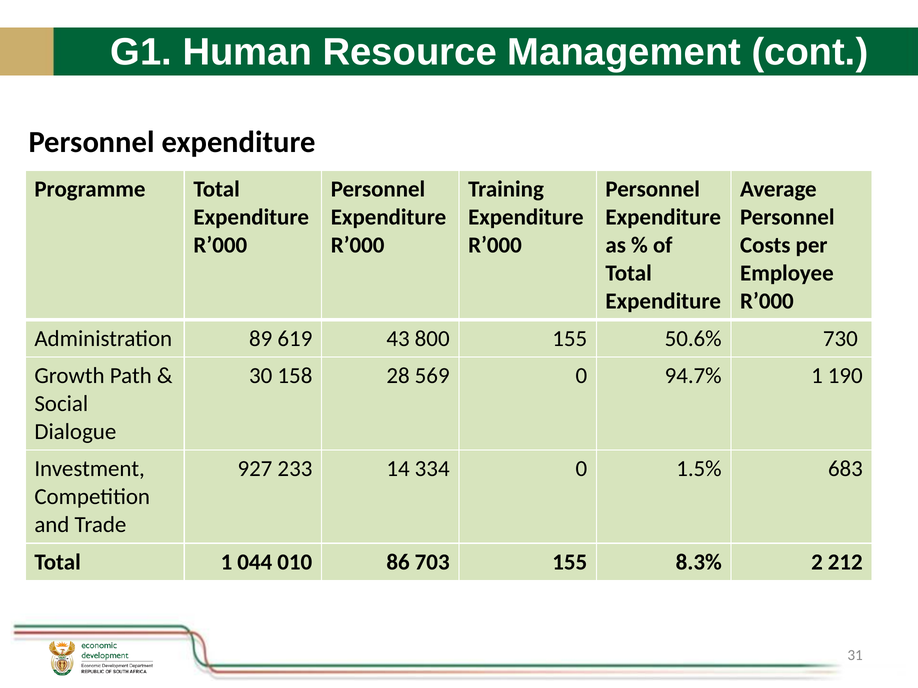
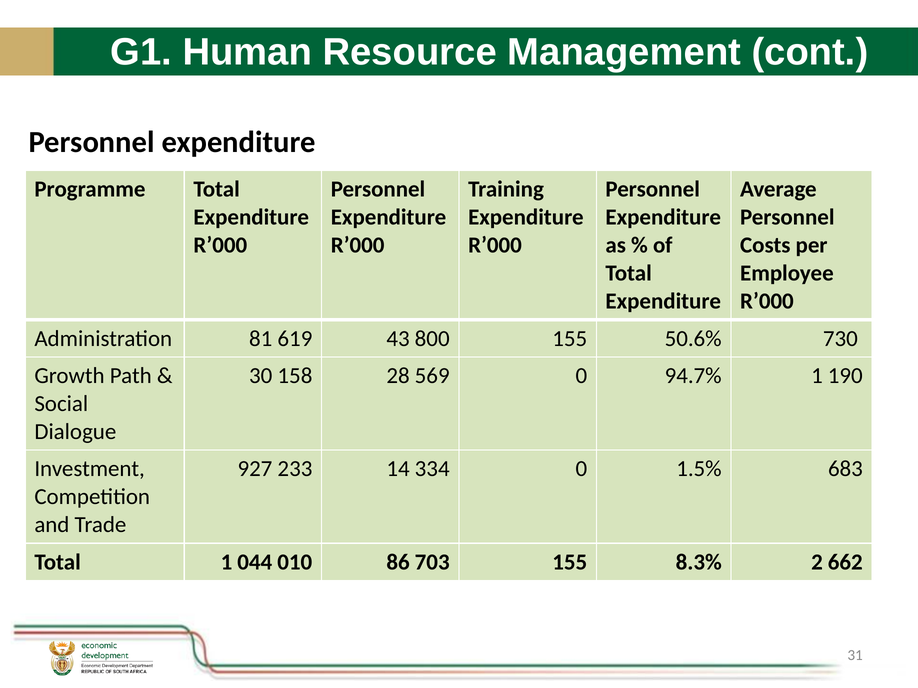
89: 89 -> 81 (261, 339)
212: 212 -> 662 (845, 562)
